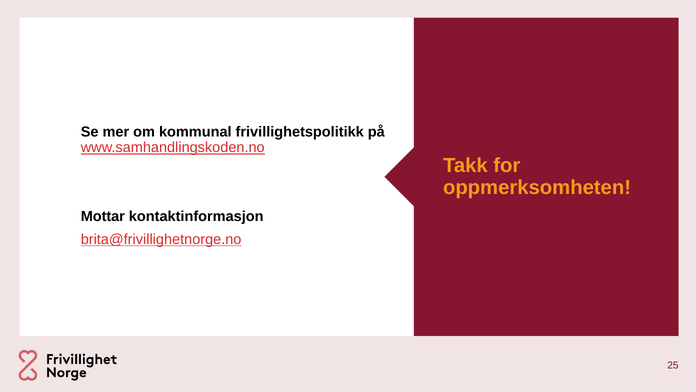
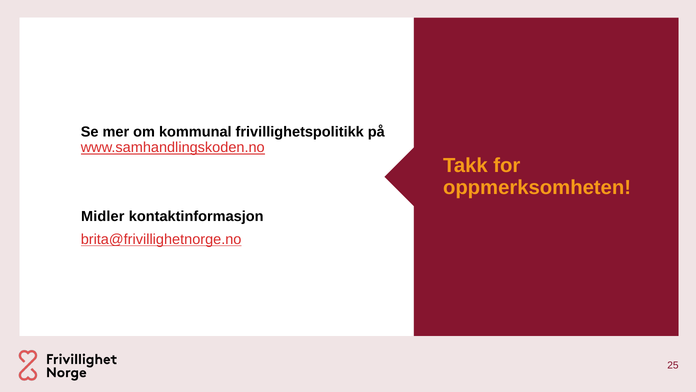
Mottar: Mottar -> Midler (103, 216)
